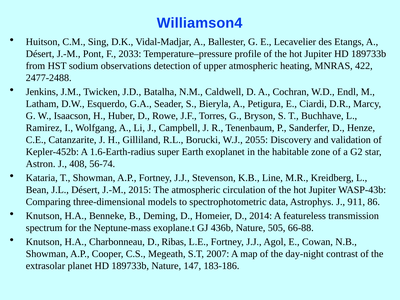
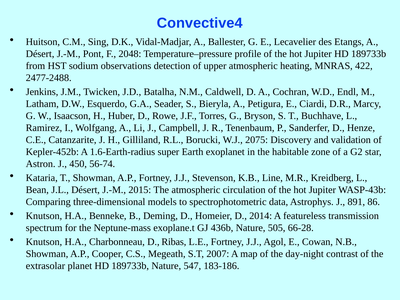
Williamson4: Williamson4 -> Convective4 (200, 23)
2033: 2033 -> 2048 (130, 54)
2055: 2055 -> 2075 (257, 140)
408: 408 -> 450 (78, 164)
911: 911 -> 891 (356, 202)
66-88: 66-88 -> 66-28 (301, 228)
147: 147 -> 547 (192, 266)
